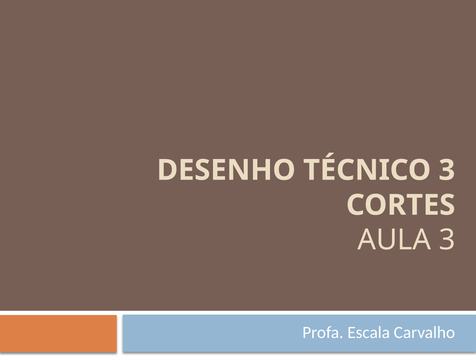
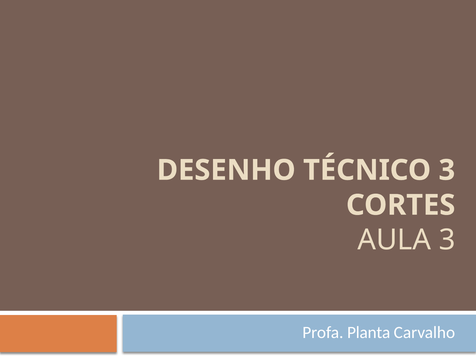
Escala: Escala -> Planta (369, 332)
